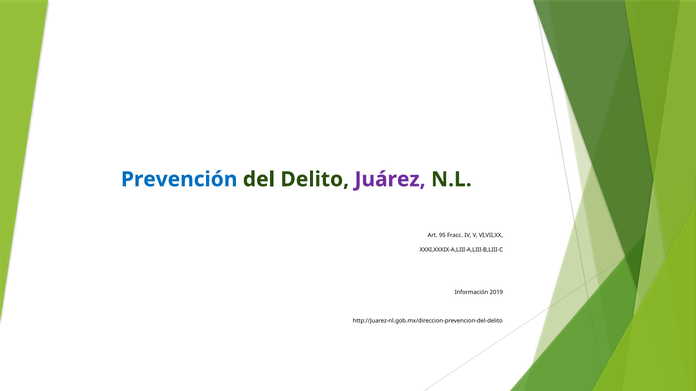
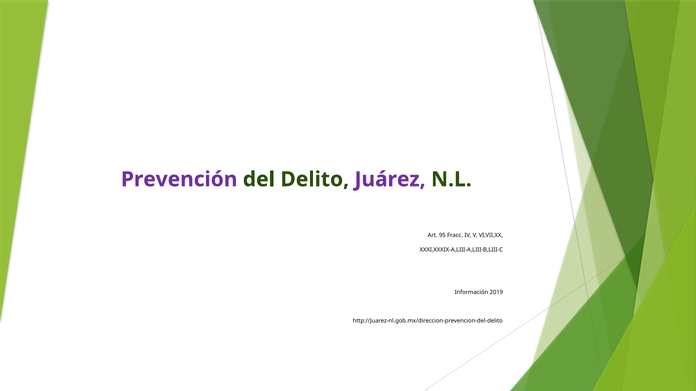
Prevención colour: blue -> purple (179, 180)
